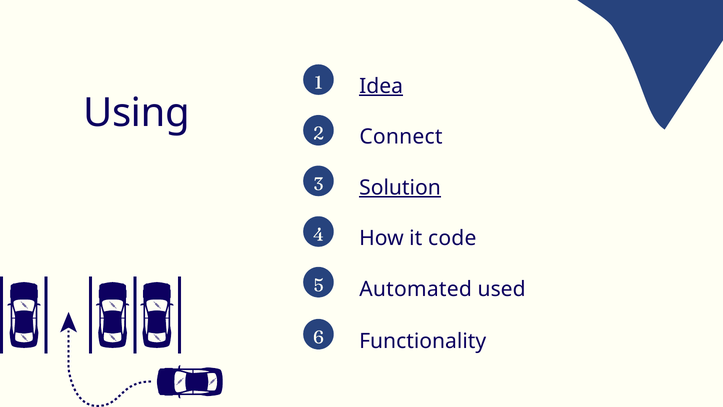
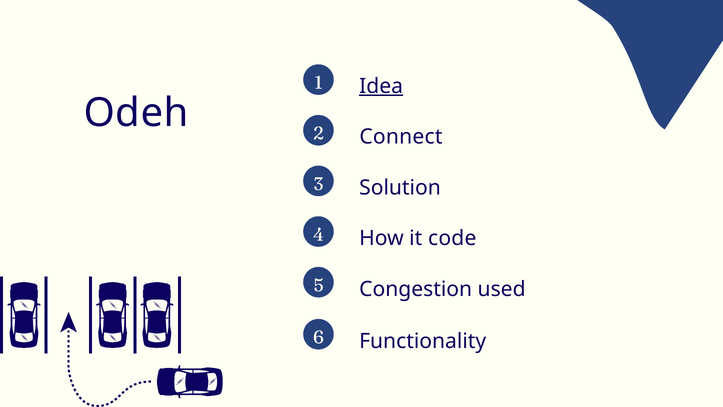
Using: Using -> Odeh (136, 113)
Solution underline: present -> none (400, 188)
Automated: Automated -> Congestion (416, 289)
